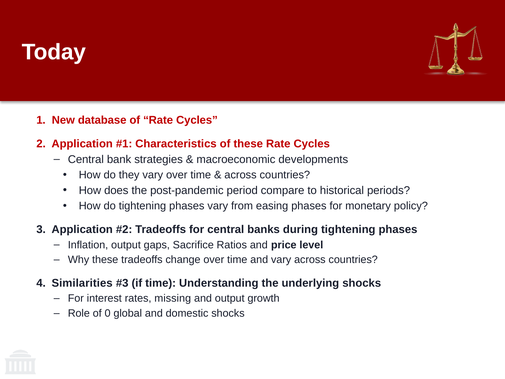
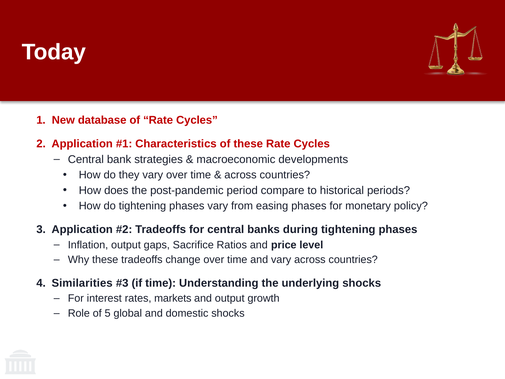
missing: missing -> markets (173, 298)
0: 0 -> 5 (108, 313)
